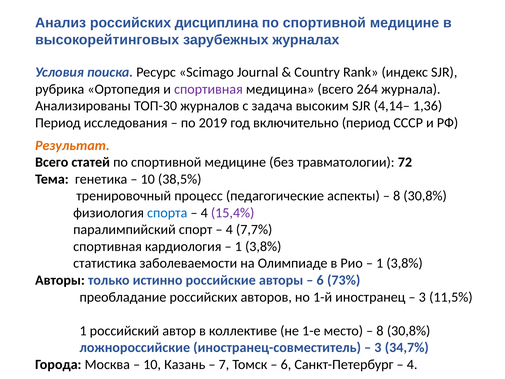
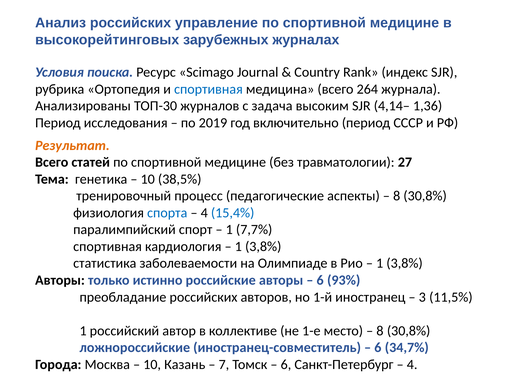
дисциплина: дисциплина -> управление (216, 23)
спортивная colour: purple -> blue (208, 89)
72: 72 -> 27 (405, 162)
15,4% colour: purple -> blue (233, 213)
4: 4 -> 1 (229, 229)
73%: 73% -> 93% (344, 280)
3: 3 -> 6 (378, 347)
